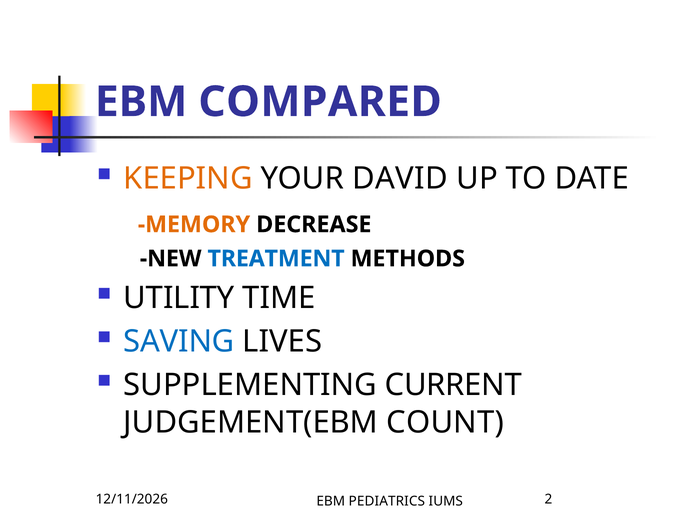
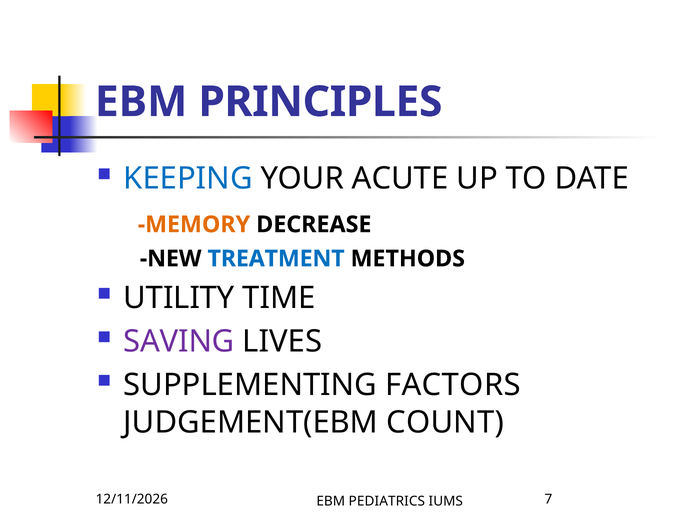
COMPARED: COMPARED -> PRINCIPLES (320, 102)
KEEPING colour: orange -> blue (188, 178)
DAVID: DAVID -> ACUTE (400, 178)
SAVING colour: blue -> purple (179, 341)
CURRENT: CURRENT -> FACTORS (453, 385)
2: 2 -> 7 (548, 499)
